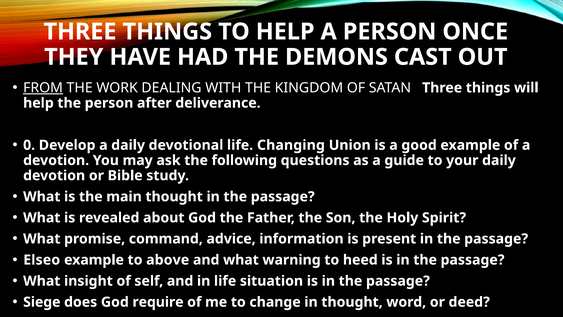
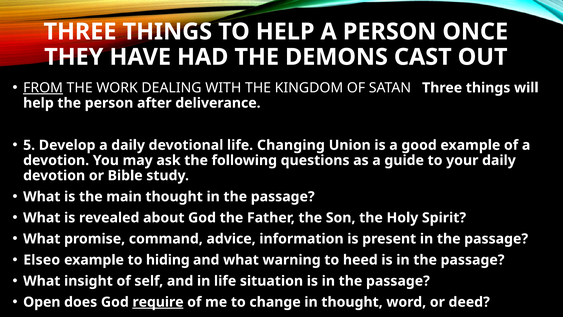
0: 0 -> 5 (29, 145)
above: above -> hiding (168, 260)
Siege: Siege -> Open (42, 302)
require underline: none -> present (158, 302)
